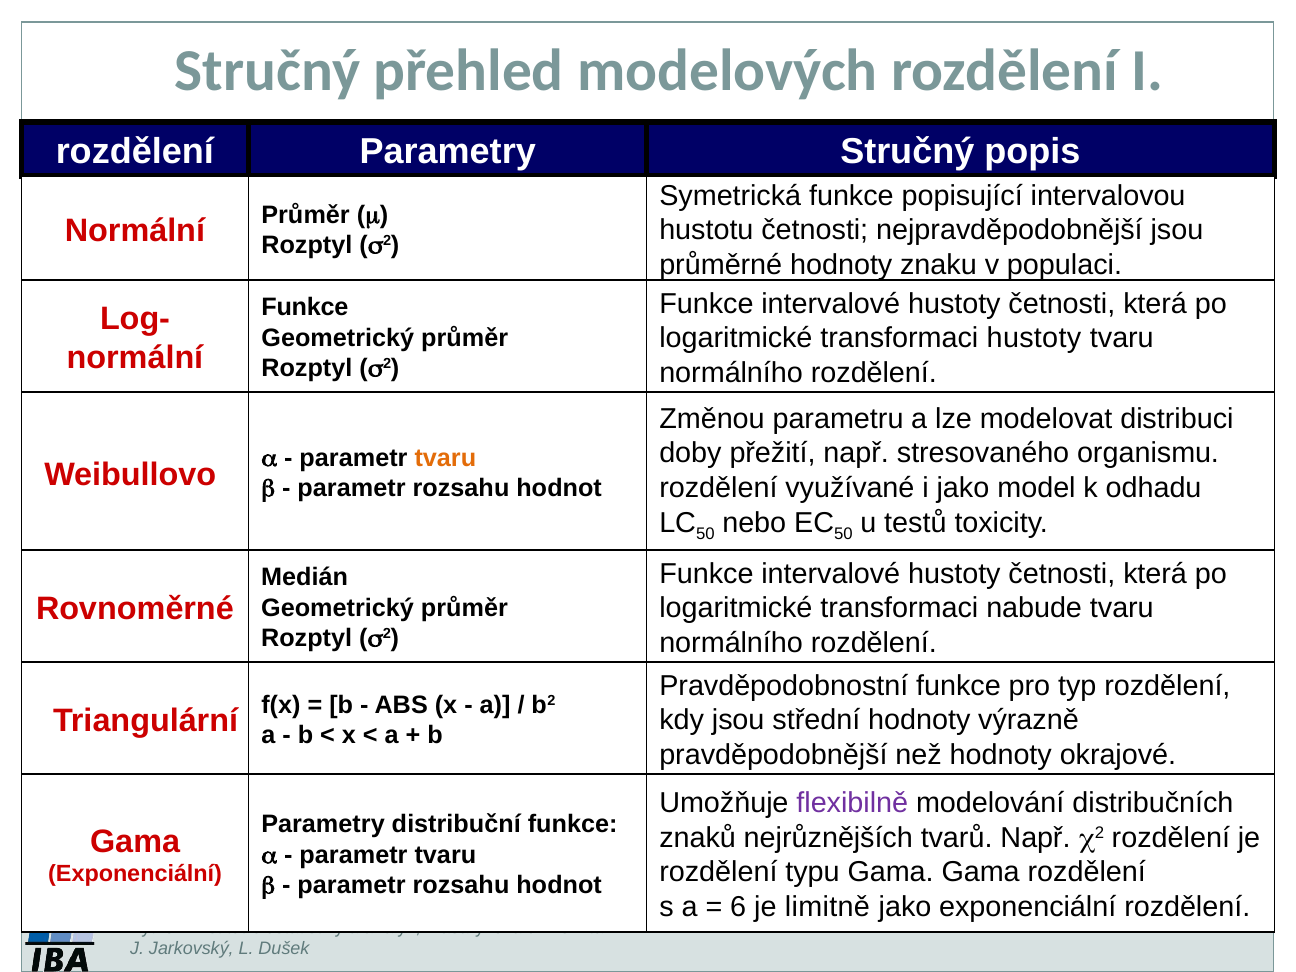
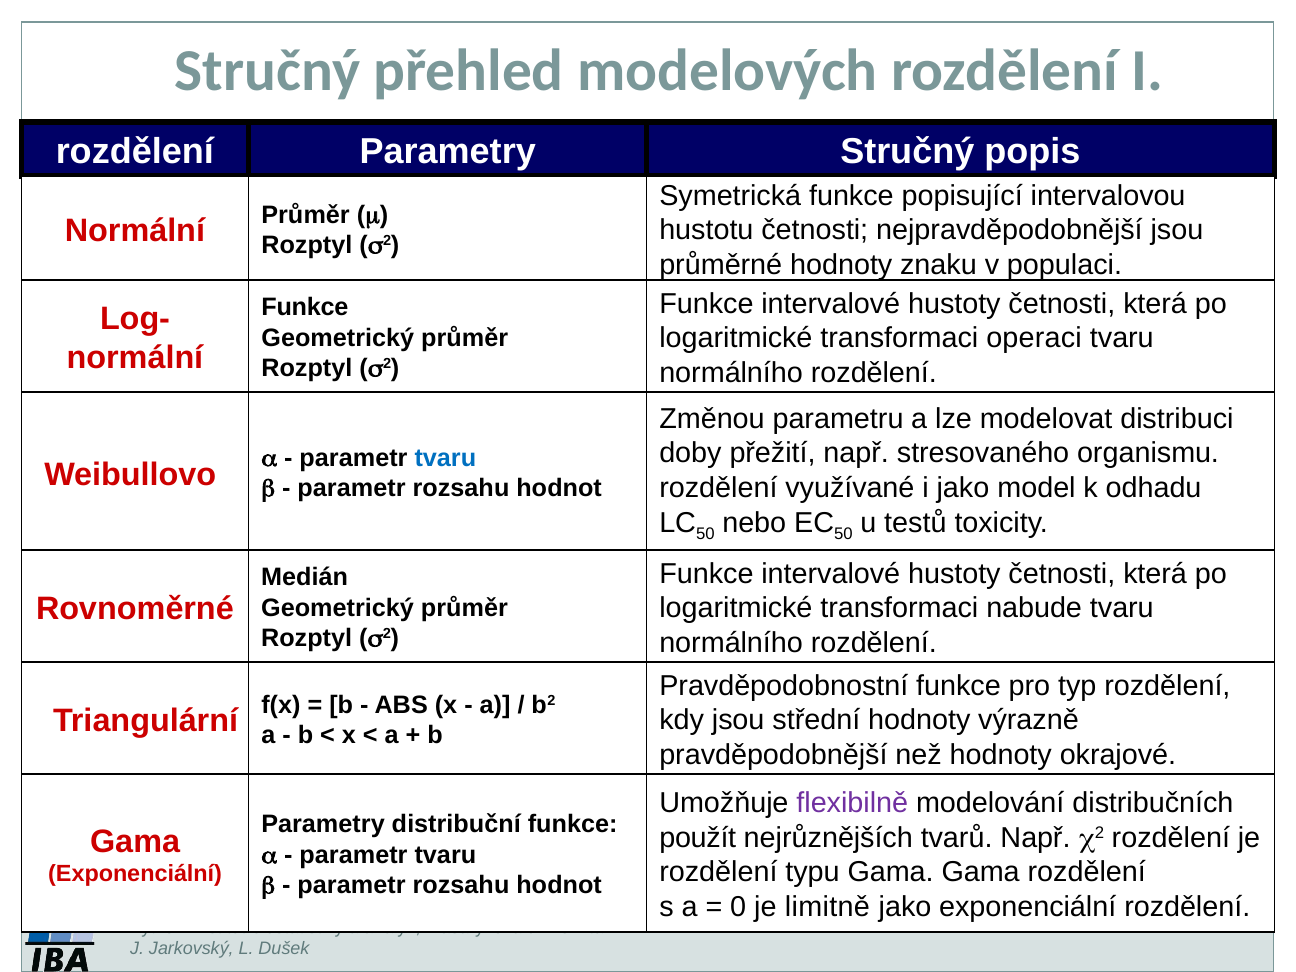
transformaci hustoty: hustoty -> operaci (1034, 338)
tvaru colour: orange -> blue (445, 458)
znaků: znaků -> použít (698, 838)
6: 6 -> 0 (738, 907)
